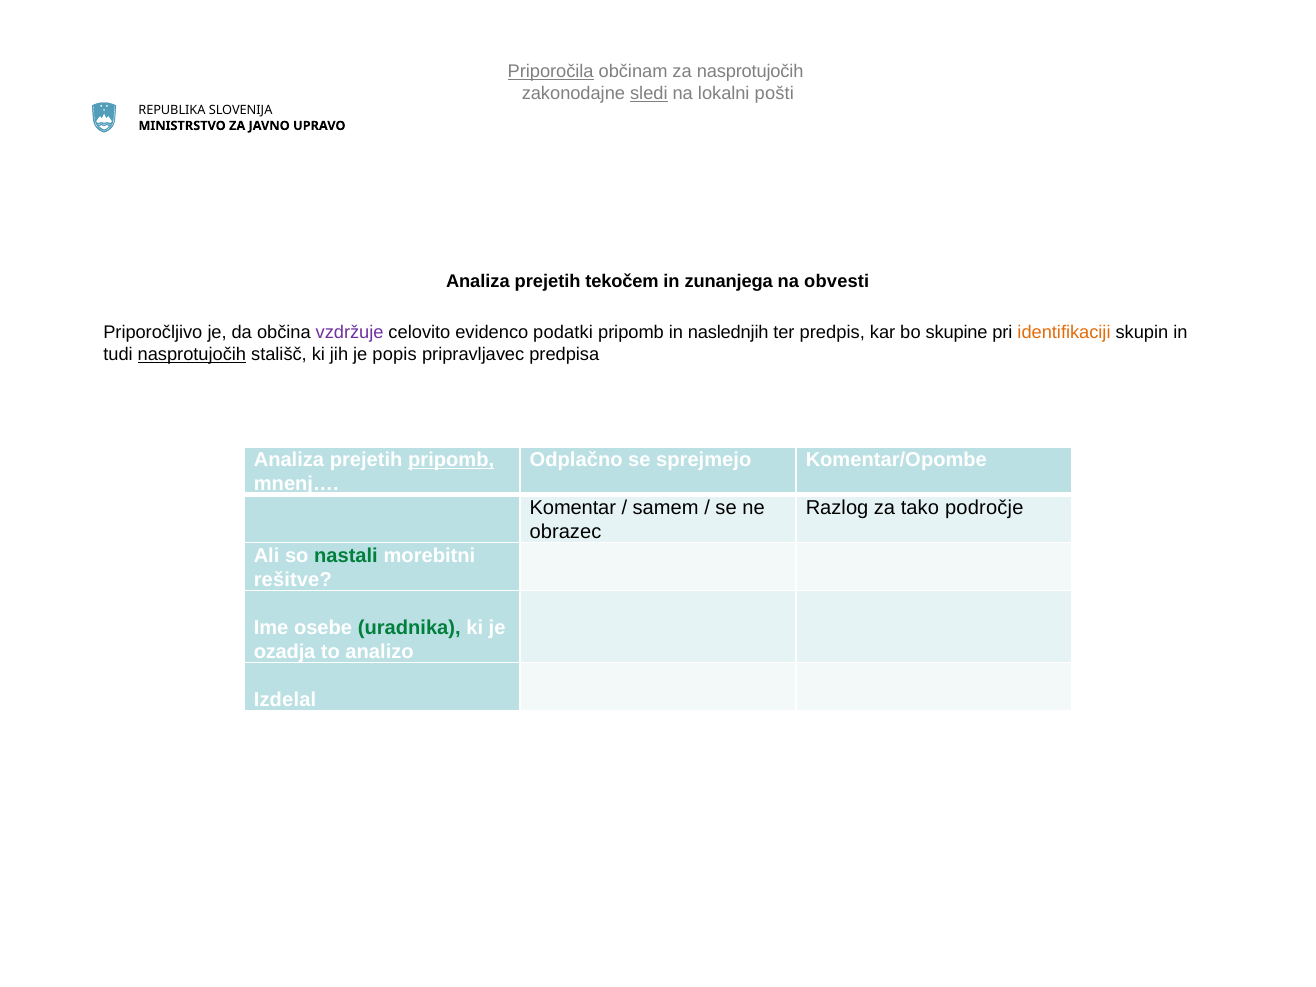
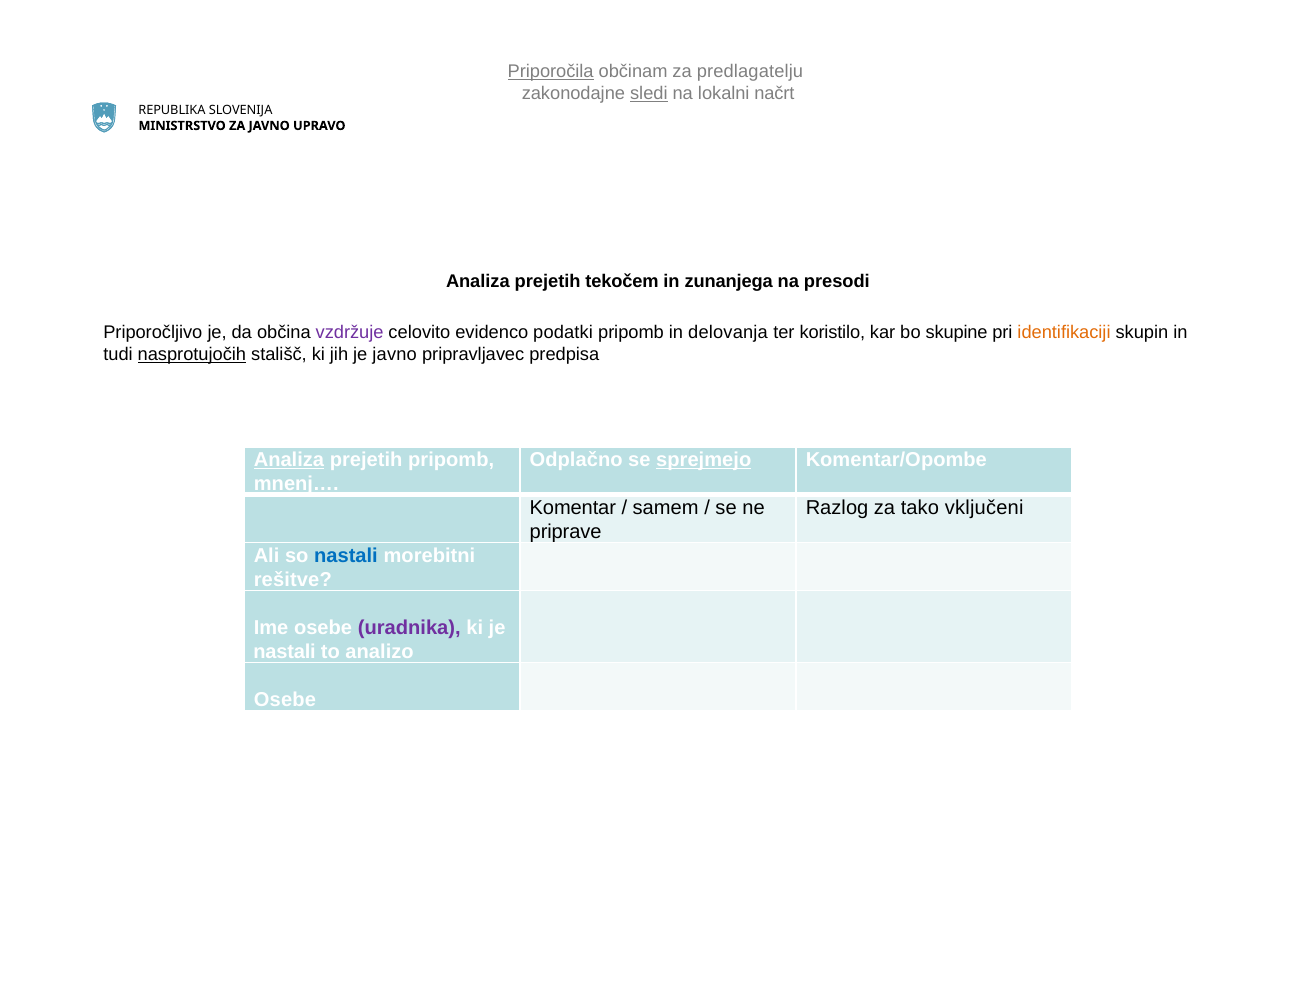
za nasprotujočih: nasprotujočih -> predlagatelju (750, 71)
pošti: pošti -> načrt (774, 93)
obvesti: obvesti -> presodi (837, 281)
naslednjih: naslednjih -> delovanja (728, 333)
predpis: predpis -> koristilo (832, 333)
je popis: popis -> javno (395, 355)
Analiza underline: none -> present (289, 460)
pripomb underline: present -> none (451, 460)
sprejmejo underline: none -> present (704, 460)
področje: področje -> vključeni (984, 508)
obrazec: obrazec -> priprave (566, 532)
nastali colour: green -> blue (346, 556)
uradnika colour: green -> purple (409, 628)
ozadja: ozadja -> nastali (285, 652)
Izdelal: Izdelal -> Osebe (285, 699)
